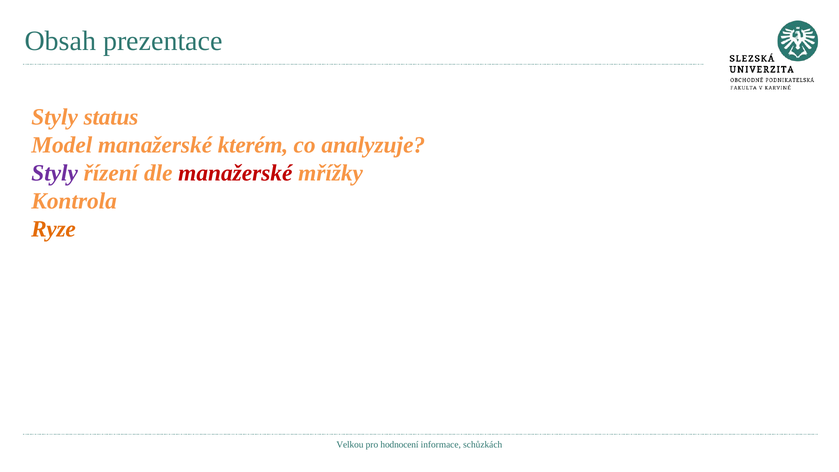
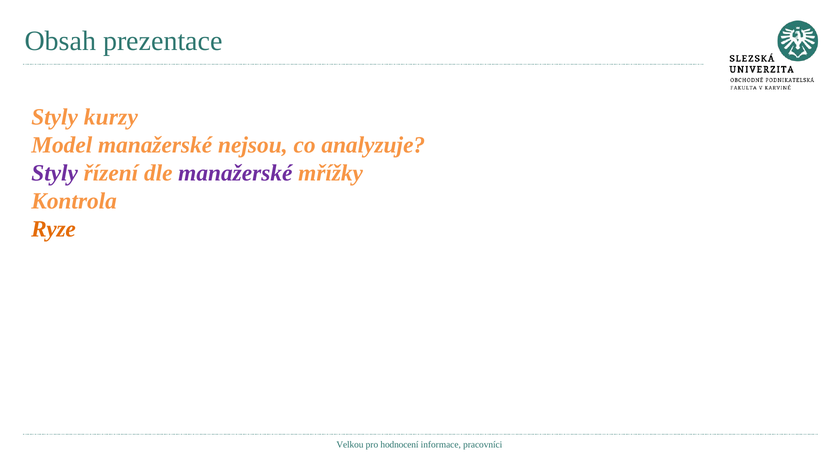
status: status -> kurzy (111, 117)
kterém: kterém -> nejsou (253, 145)
manažerské colour: red -> purple (235, 173)
schůzkách: schůzkách -> pracovníci (483, 445)
